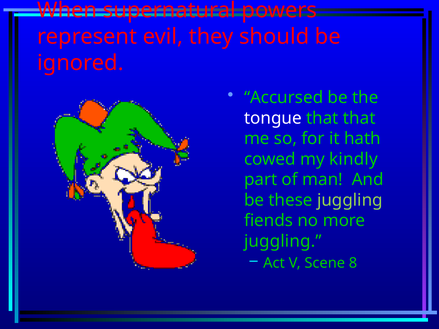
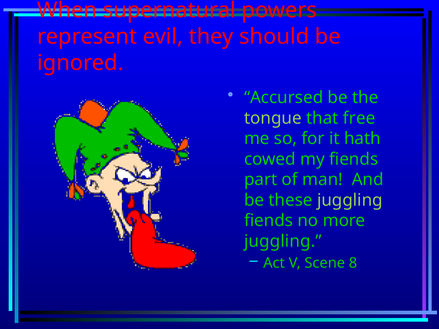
tongue colour: white -> light green (273, 118)
that that: that -> free (359, 118)
my kindly: kindly -> fiends (354, 159)
